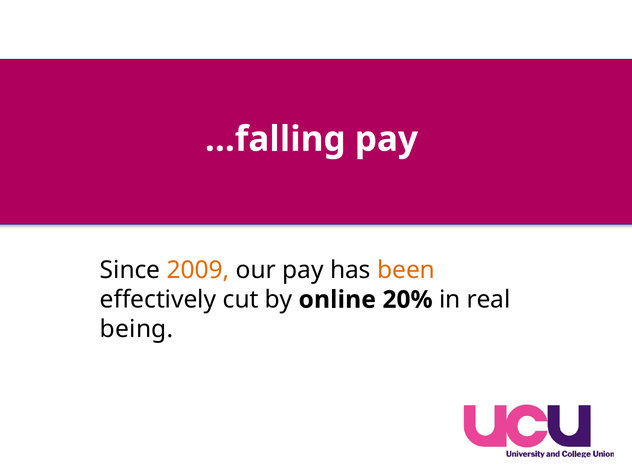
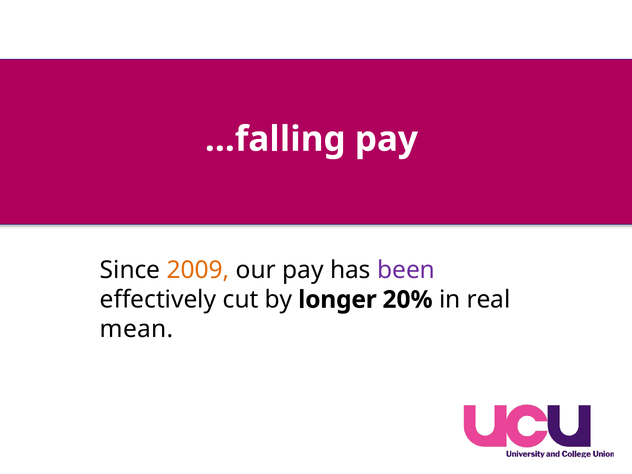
been colour: orange -> purple (406, 270)
online: online -> longer (337, 300)
being: being -> mean (137, 329)
